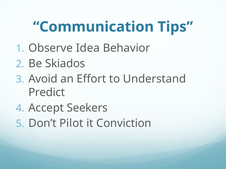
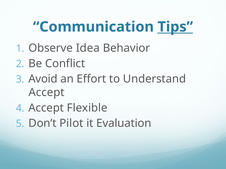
Tips underline: none -> present (175, 27)
Skiados: Skiados -> Conflict (65, 64)
Predict: Predict -> Accept (47, 93)
Seekers: Seekers -> Flexible (87, 108)
Conviction: Conviction -> Evaluation (124, 124)
